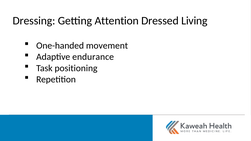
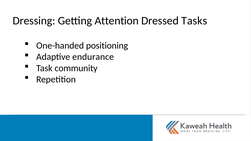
Living: Living -> Tasks (194, 21)
movement: movement -> positioning (107, 46)
positioning: positioning -> community (76, 68)
